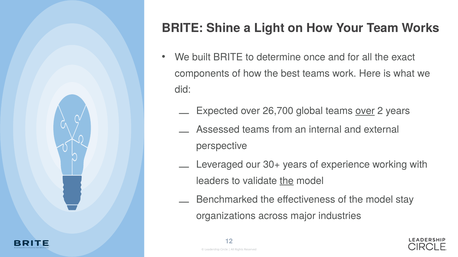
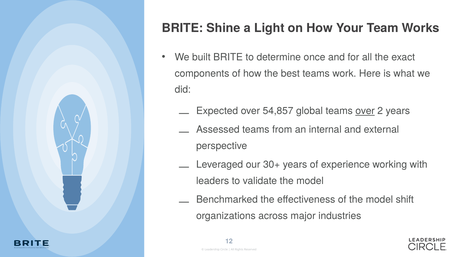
26,700: 26,700 -> 54,857 (278, 111)
the underline: present -> none (287, 181)
stay: stay -> shift (405, 200)
